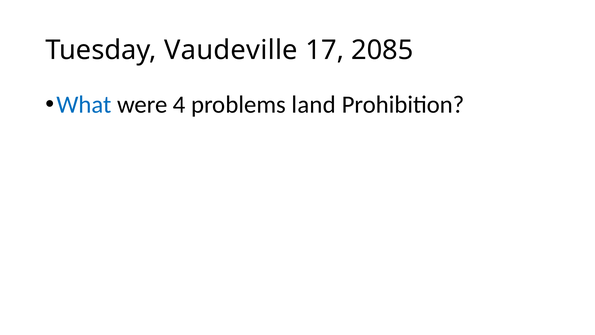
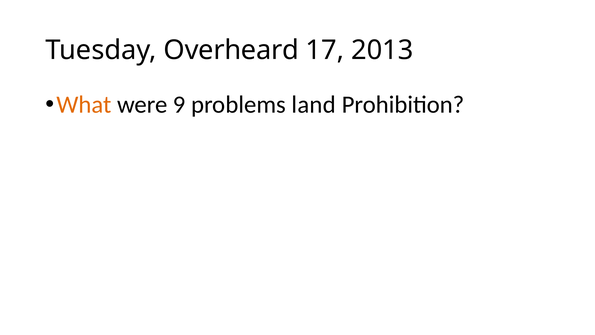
Vaudeville: Vaudeville -> Overheard (231, 50)
2085: 2085 -> 2013 (382, 50)
What colour: blue -> orange (84, 105)
4: 4 -> 9 (179, 105)
